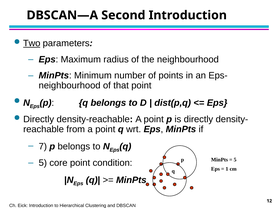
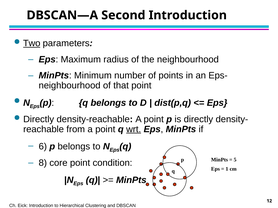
wrt underline: none -> present (134, 129)
7: 7 -> 6 (43, 147)
5: 5 -> 8 (43, 163)
